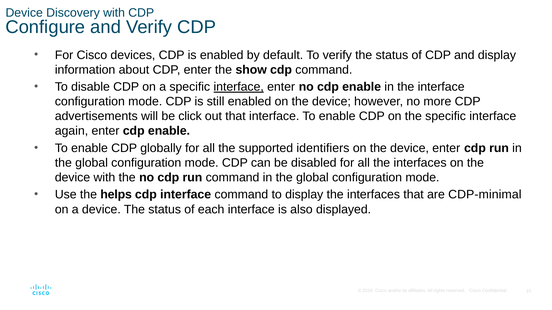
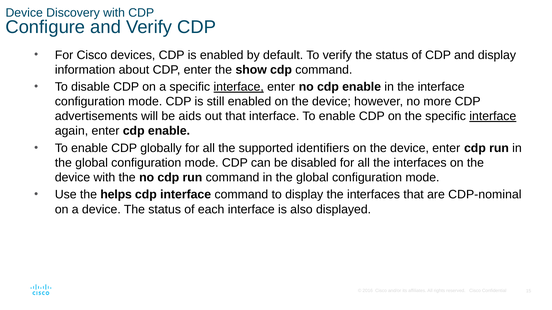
click: click -> aids (190, 116)
interface underline: none -> present (493, 116)
CDP-minimal: CDP-minimal -> CDP-nominal (485, 195)
